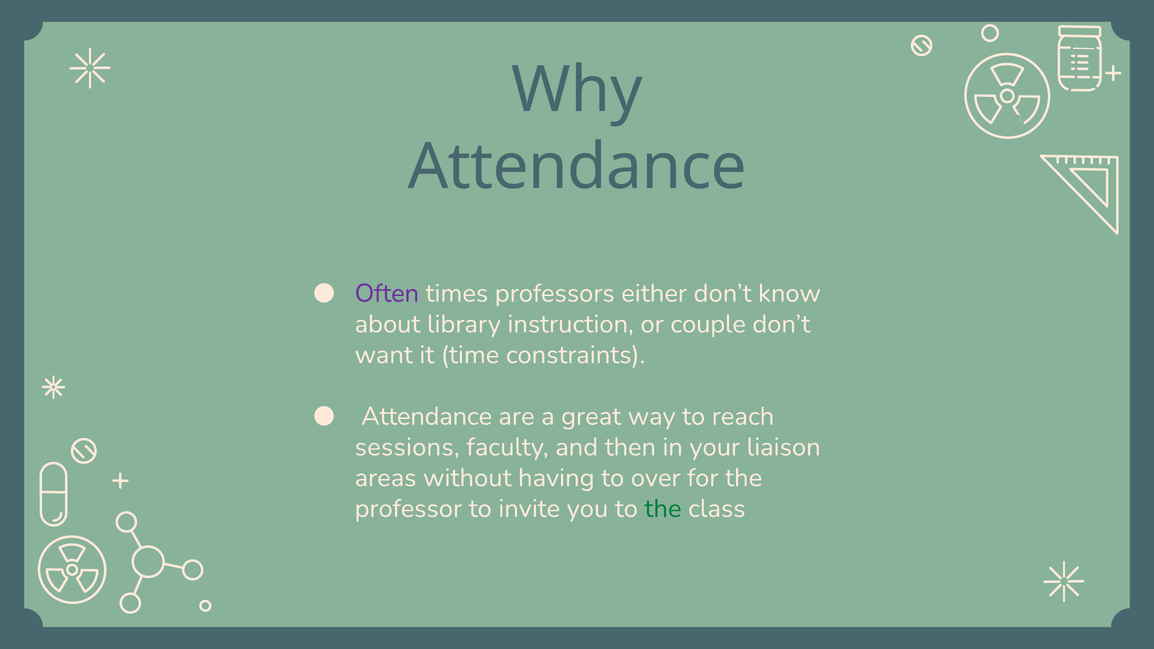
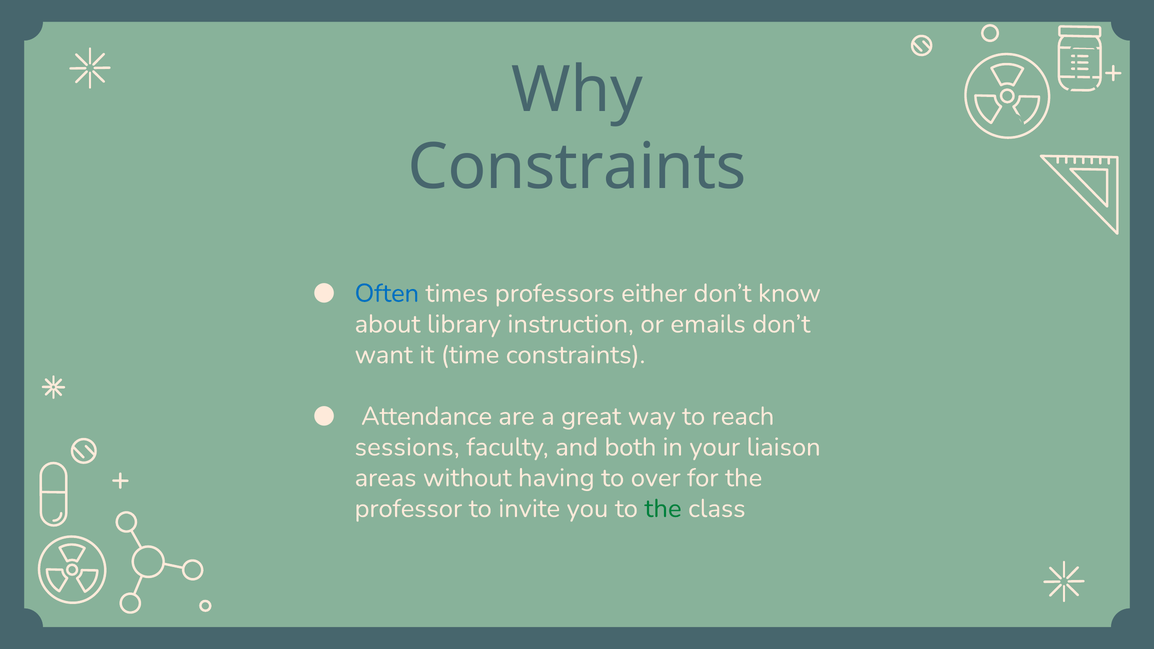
Attendance: Attendance -> Constraints (577, 167)
Often colour: purple -> blue (387, 293)
couple: couple -> emails (708, 324)
then: then -> both (630, 447)
